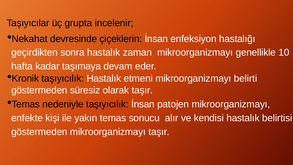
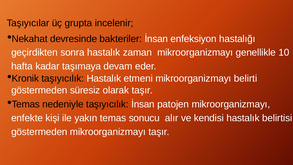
çiçeklerin: çiçeklerin -> bakteriler (121, 39)
